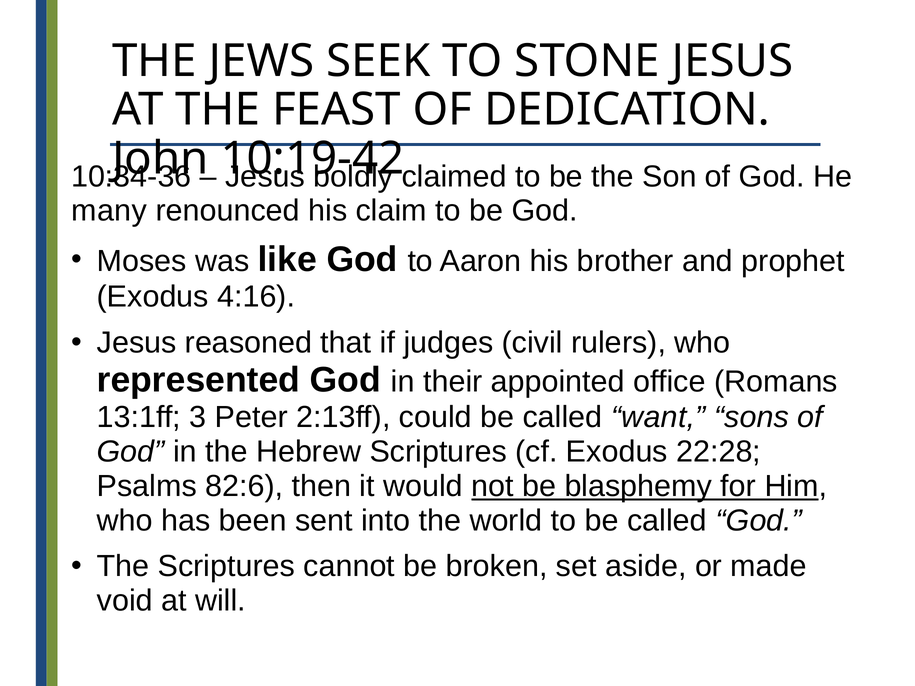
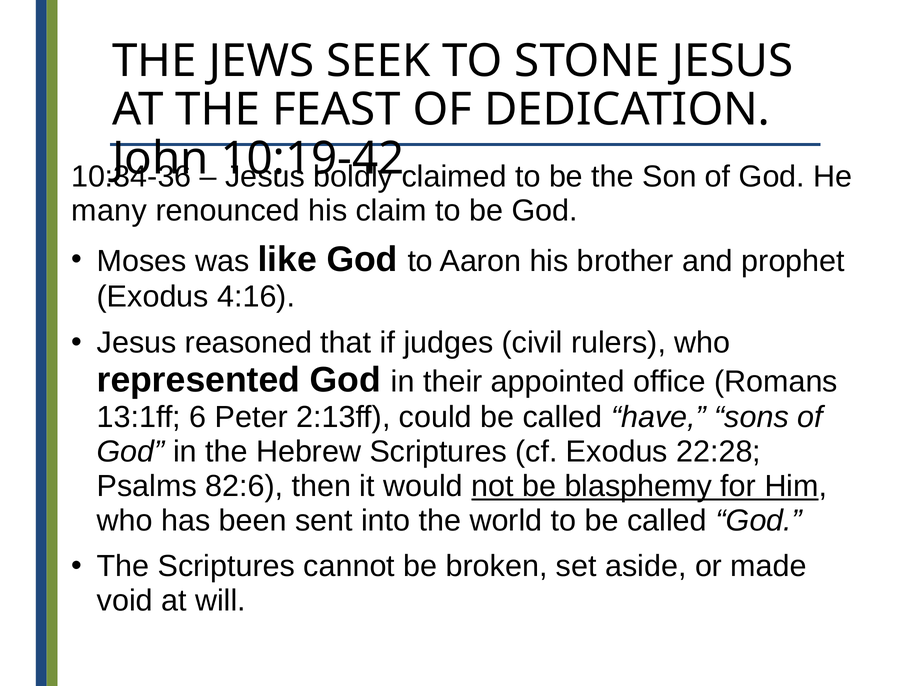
3: 3 -> 6 (198, 417)
want: want -> have (658, 417)
